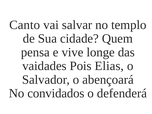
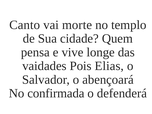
salvar: salvar -> morte (77, 25)
convidados: convidados -> confirmada (56, 93)
